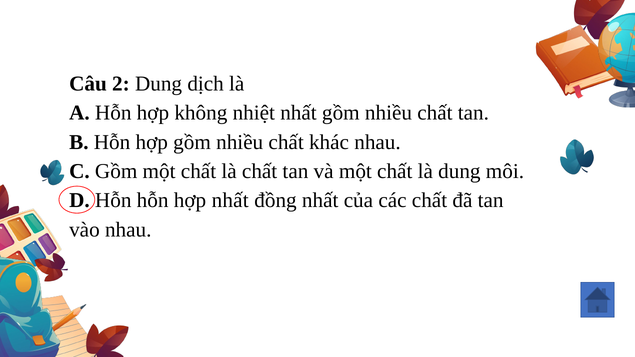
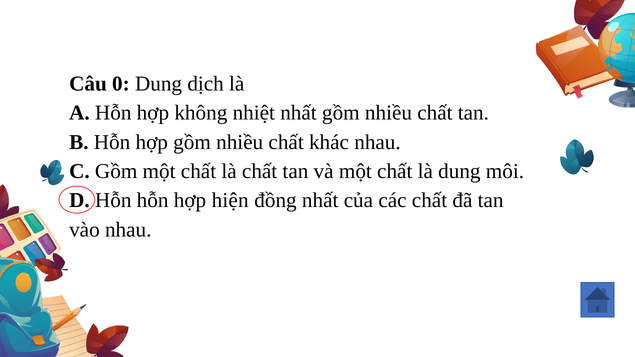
2: 2 -> 0 (121, 84)
hợp nhất: nhất -> hiện (230, 201)
